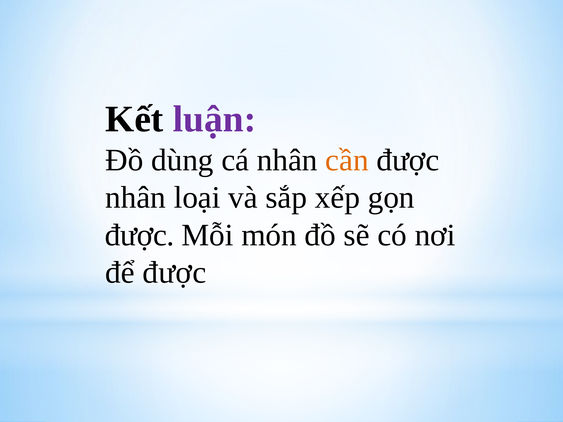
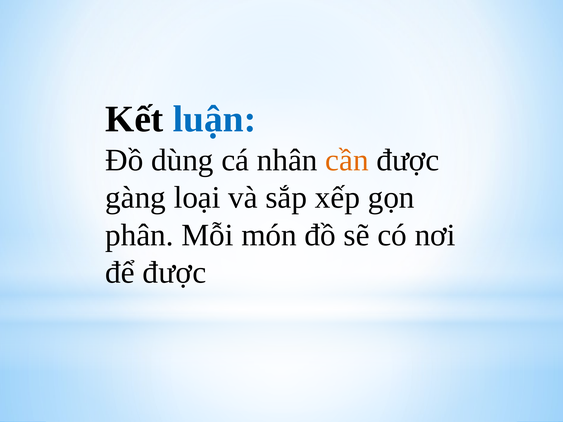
luận colour: purple -> blue (215, 119)
nhân: nhân -> gàng (136, 198)
được: được -> phân (139, 235)
